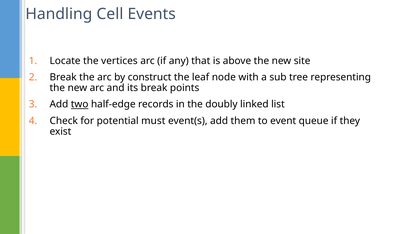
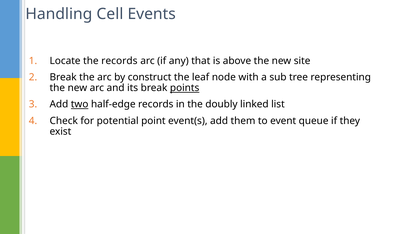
the vertices: vertices -> records (119, 61)
points underline: none -> present (185, 88)
must: must -> point (153, 121)
